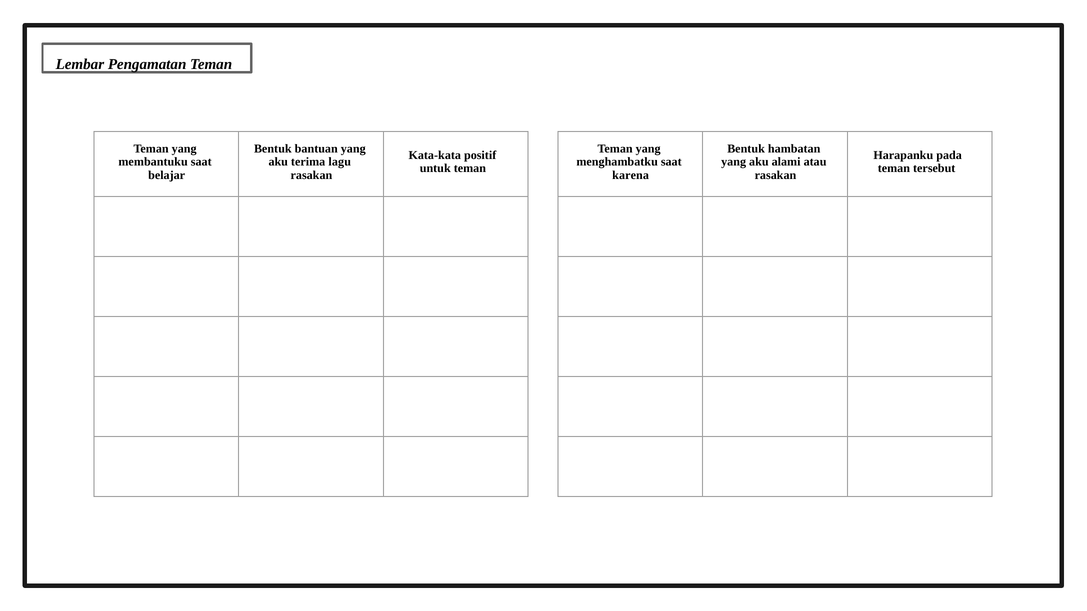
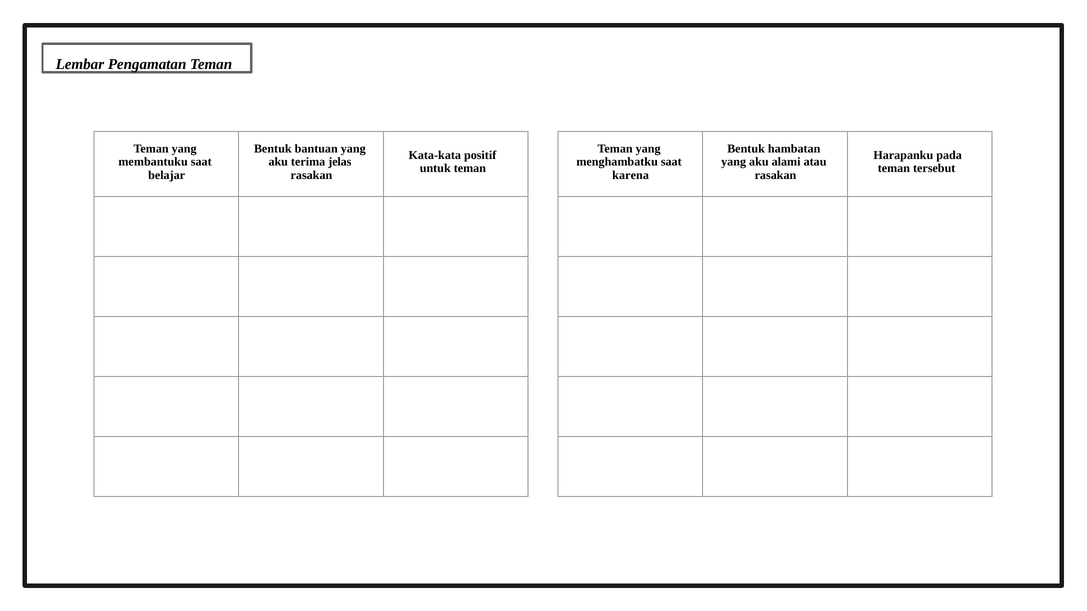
lagu: lagu -> jelas (340, 162)
